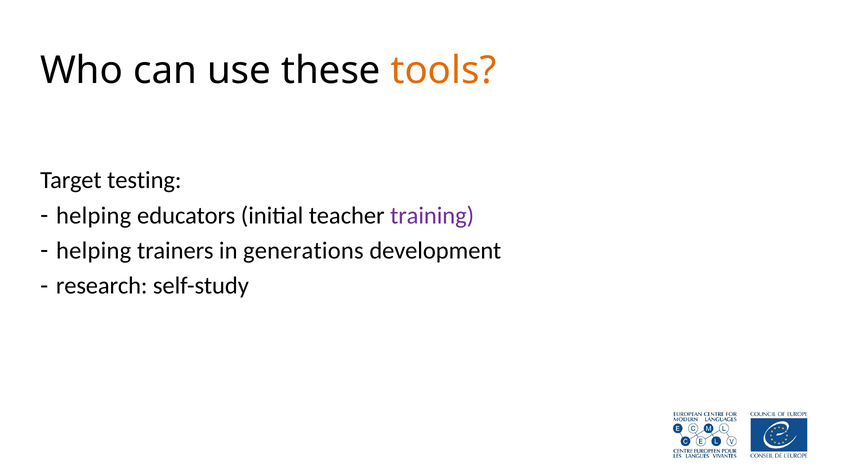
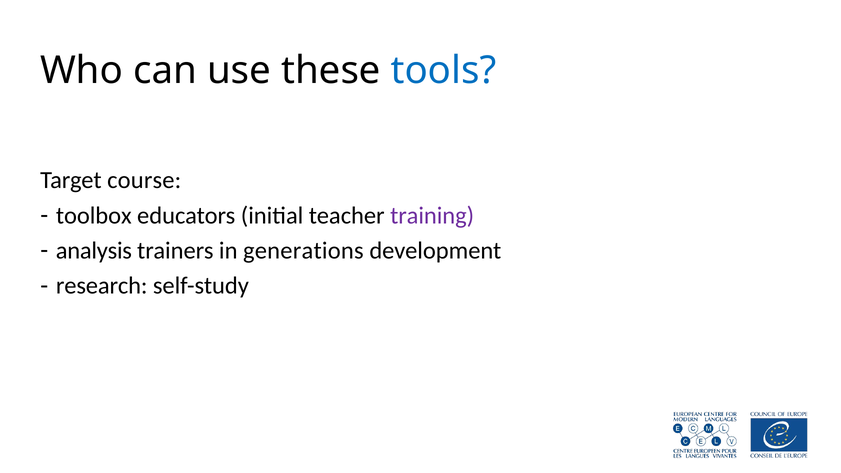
tools colour: orange -> blue (444, 71)
testing: testing -> course (144, 180)
helping: helping -> toolbox (94, 215)
helping: helping -> analysis (94, 251)
